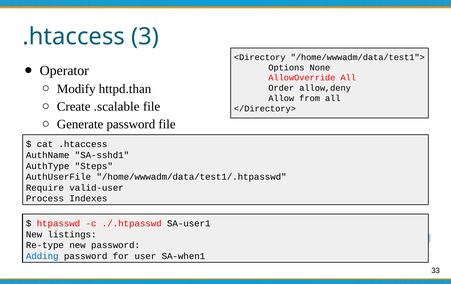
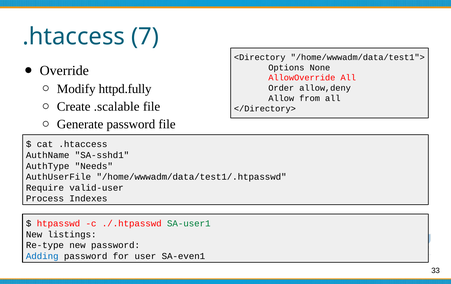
3: 3 -> 7 (145, 37)
Operator: Operator -> Override (64, 71)
httpd.than: httpd.than -> httpd.fully (125, 89)
Steps: Steps -> Needs (94, 166)
SA-user1 colour: black -> green (189, 224)
SA-when1: SA-when1 -> SA-even1 (183, 256)
